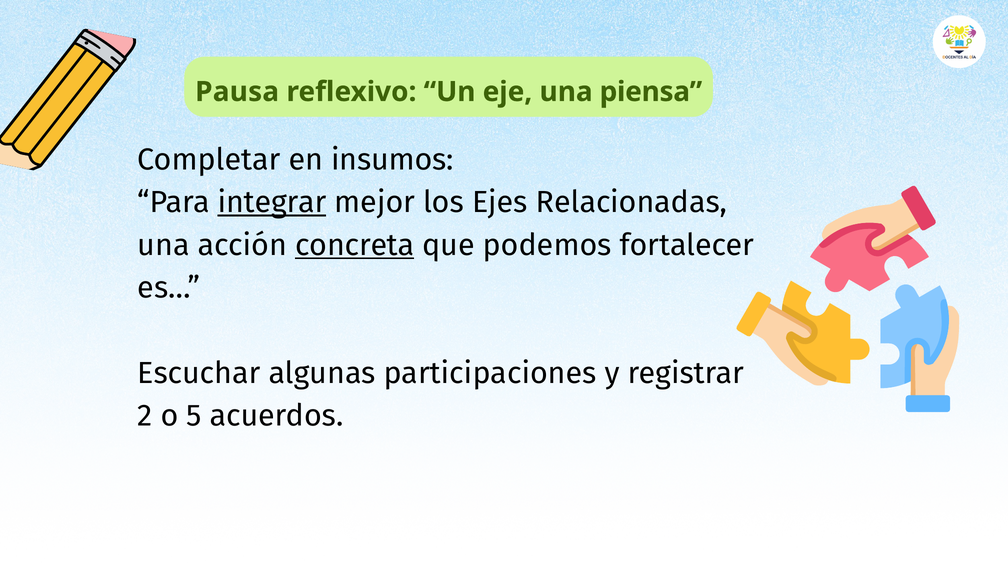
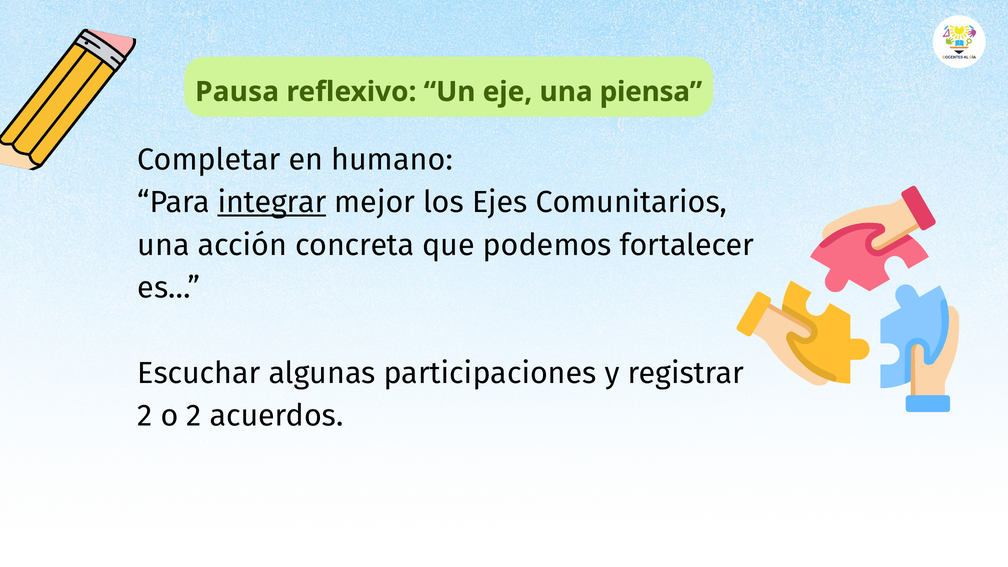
insumos: insumos -> humano (392, 160)
Relacionadas: Relacionadas -> Comunitarios (631, 202)
concreta underline: present -> none (355, 245)
o 5: 5 -> 2 (194, 416)
